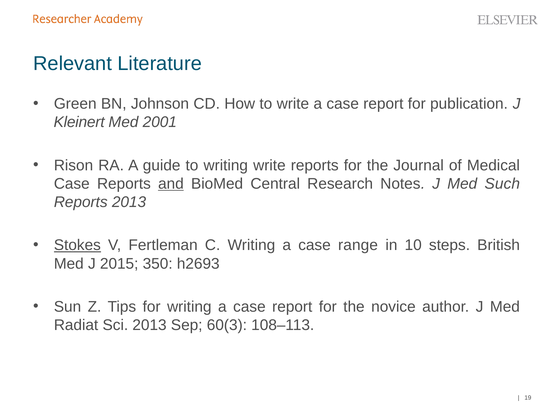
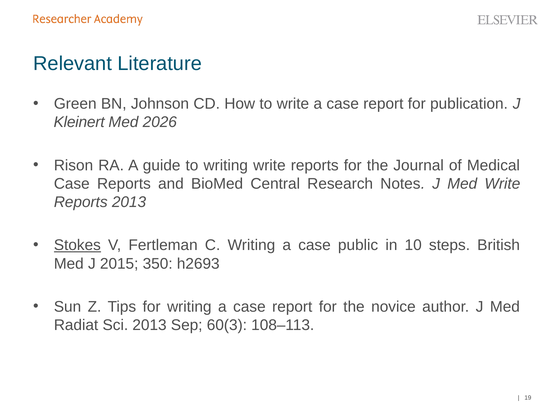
2001: 2001 -> 2026 (160, 122)
and underline: present -> none (171, 184)
Med Such: Such -> Write (502, 184)
range: range -> public (358, 245)
